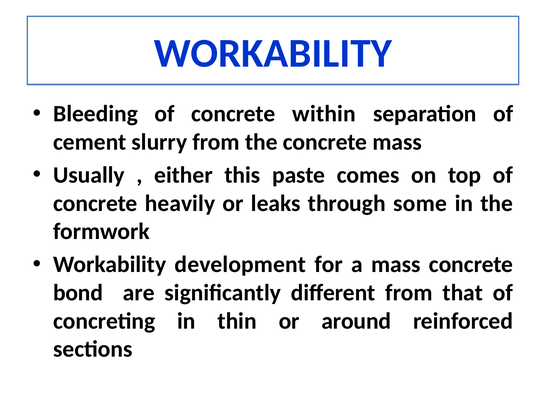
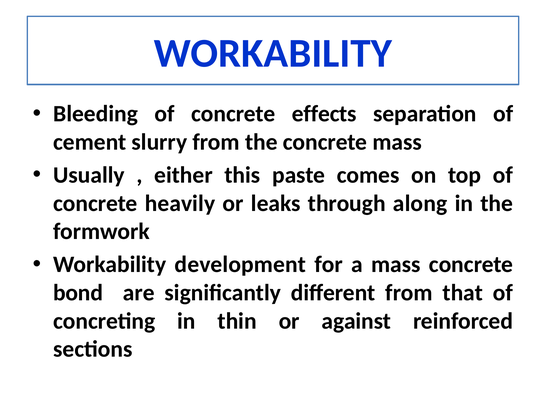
within: within -> effects (324, 114)
some: some -> along (420, 204)
around: around -> against (356, 321)
